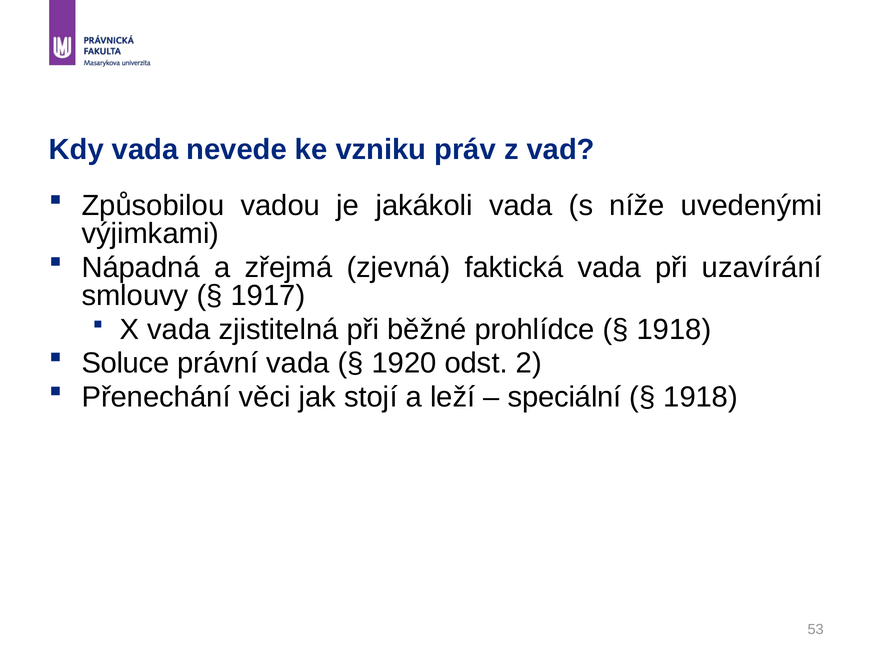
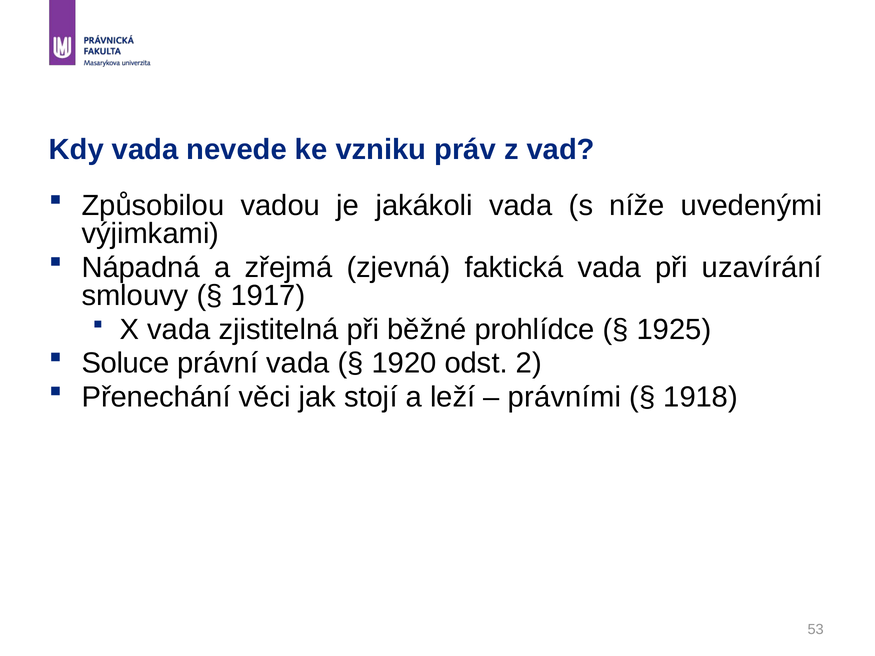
1918: 1918 -> 1925 (674, 330)
speciální: speciální -> právními (564, 397)
